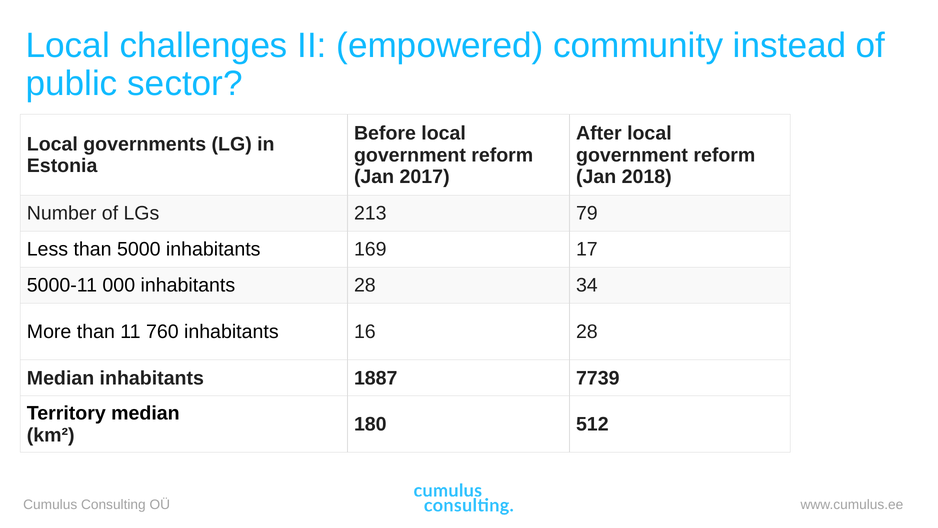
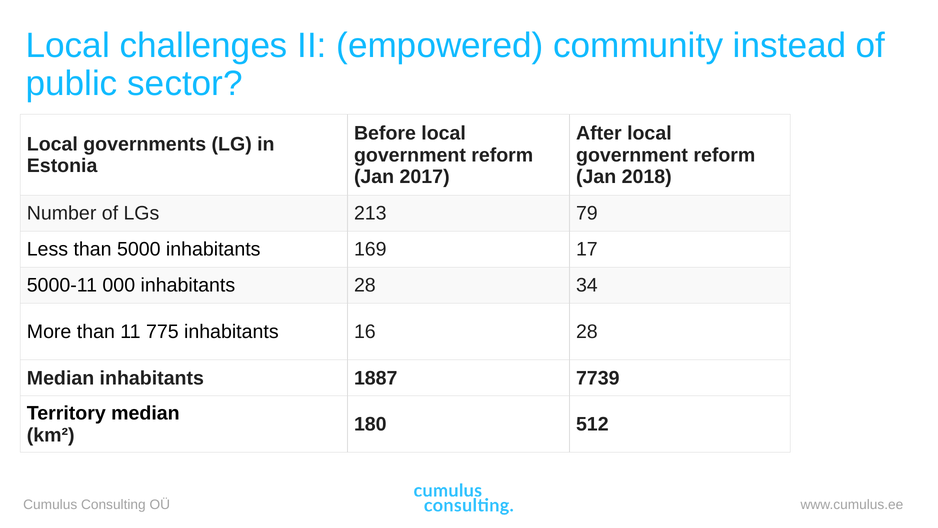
760: 760 -> 775 (162, 332)
